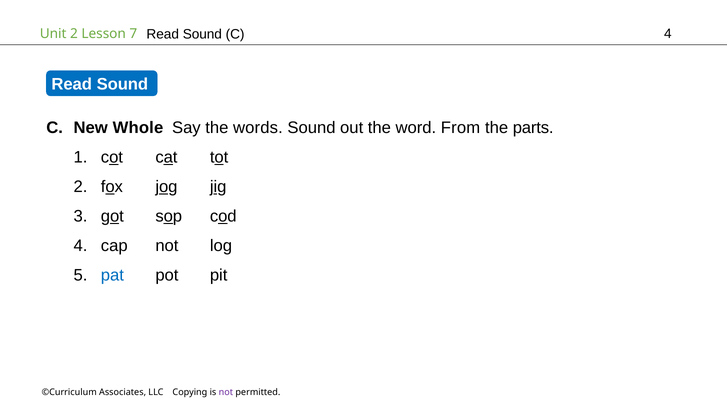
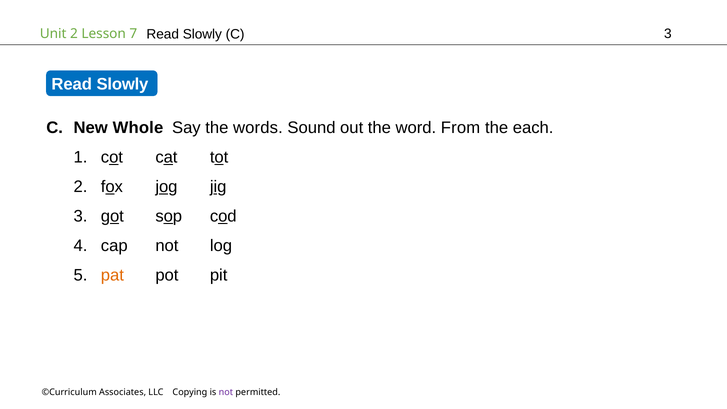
Sound: Sound -> Slowly (202, 34)
4: 4 -> 3 (668, 34)
Sound: Sound -> Slowly (122, 84)
parts: parts -> each (533, 128)
pat colour: blue -> orange (112, 275)
